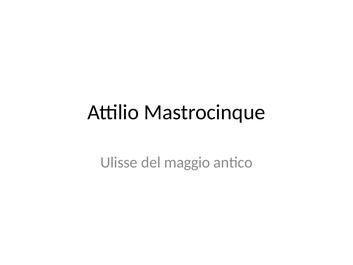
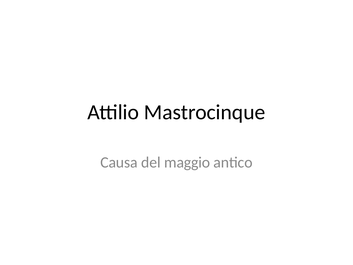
Ulisse: Ulisse -> Causa (119, 162)
